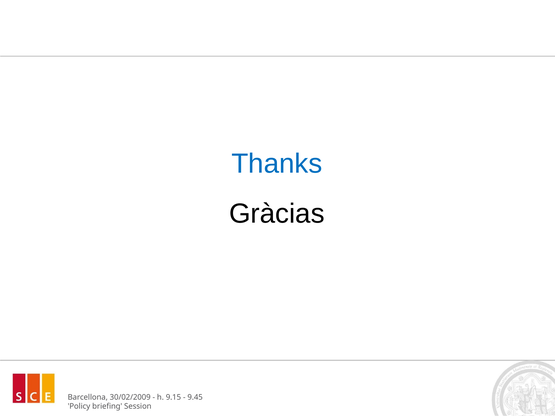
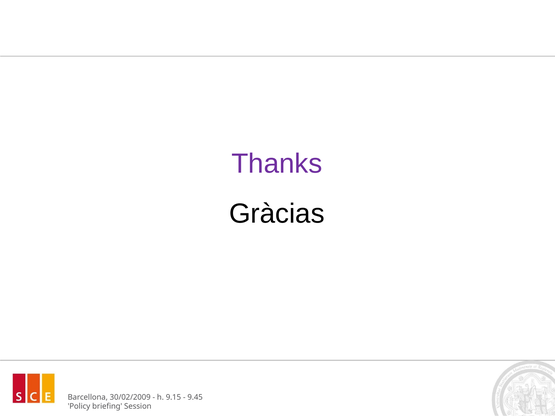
Thanks colour: blue -> purple (277, 164)
